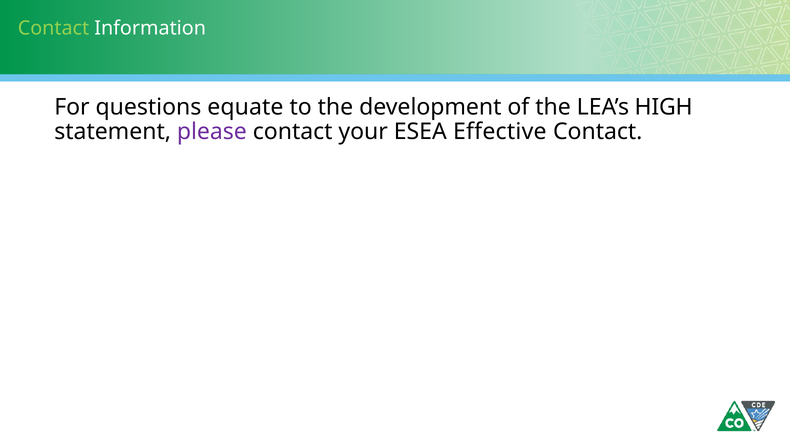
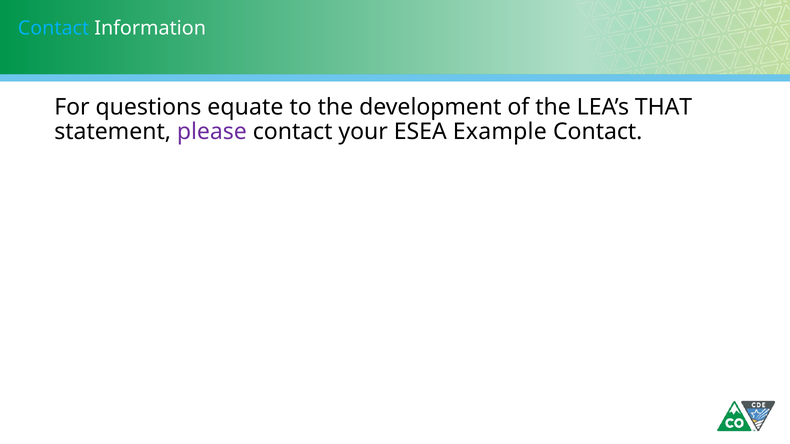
Contact colour: light green -> light blue (53, 28)
HIGH: HIGH -> THAT (664, 107)
Effective: Effective -> Example (500, 132)
